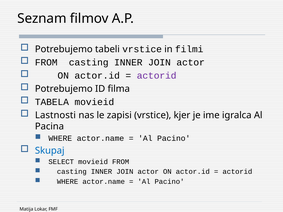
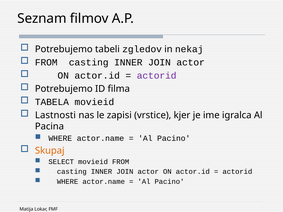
tabeli vrstice: vrstice -> zgledov (142, 49)
filmi: filmi -> nekaj (189, 49)
Skupaj colour: blue -> orange (50, 151)
